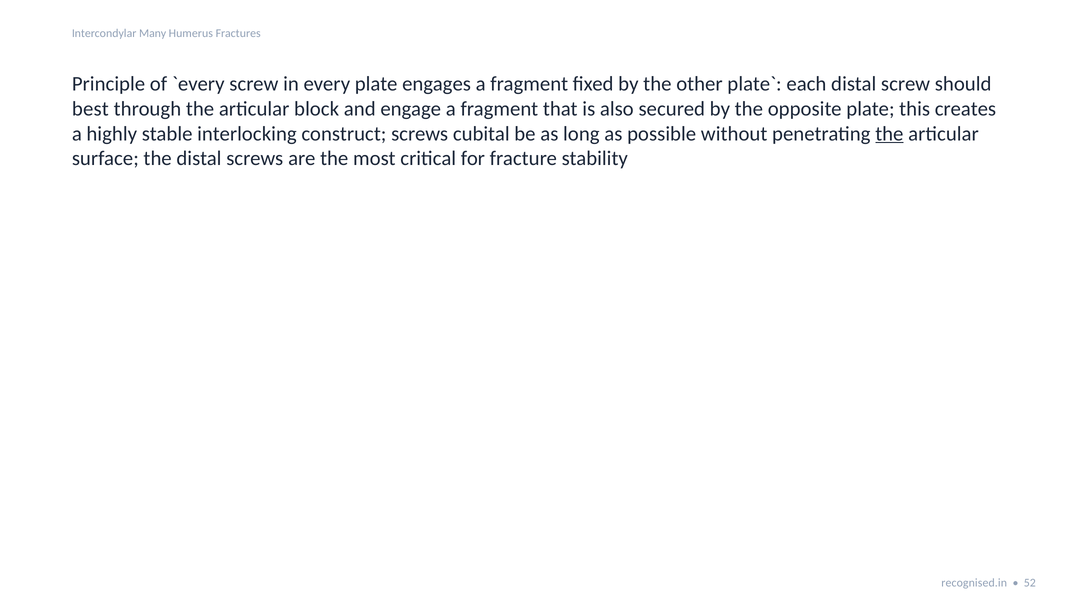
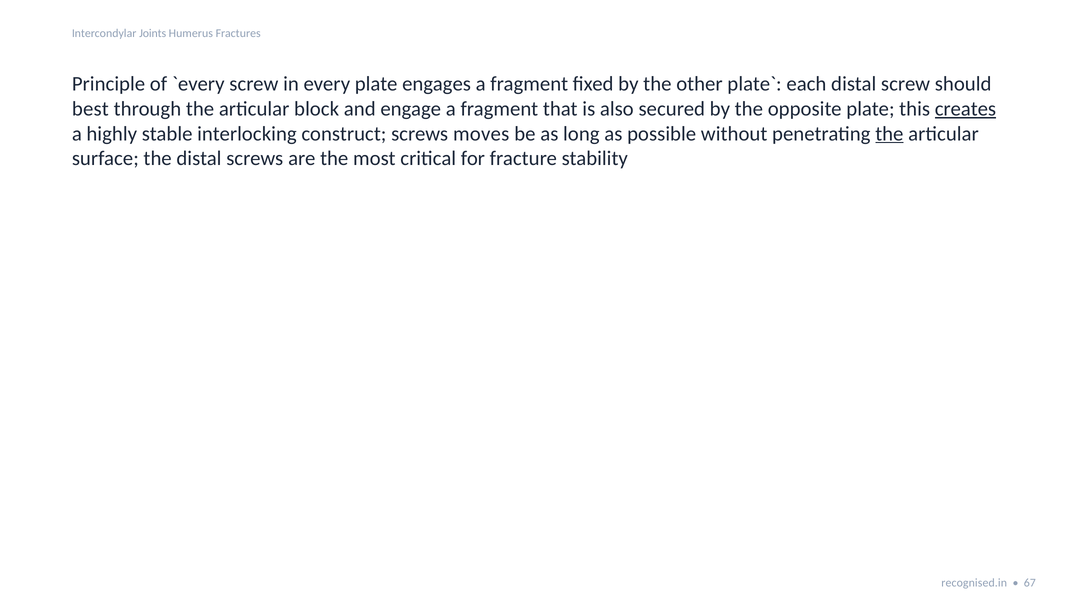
Many: Many -> Joints (153, 33)
creates underline: none -> present (965, 109)
cubital: cubital -> moves (481, 134)
52: 52 -> 67 (1030, 583)
